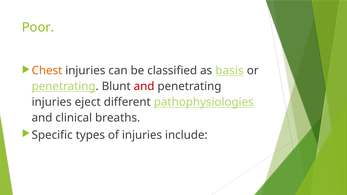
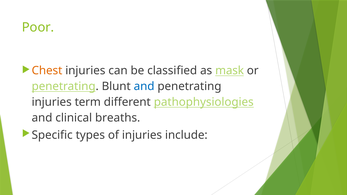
basis: basis -> mask (230, 71)
and colour: red -> blue (144, 86)
eject: eject -> term (88, 102)
